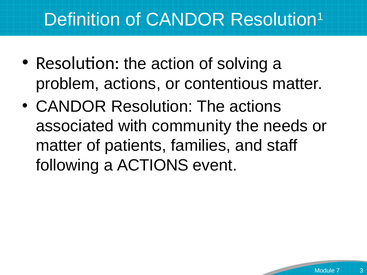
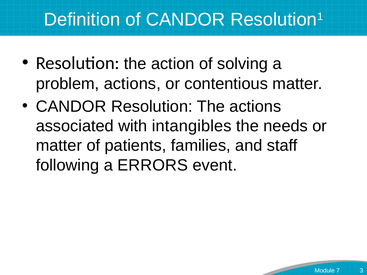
community: community -> intangibles (192, 126)
a ACTIONS: ACTIONS -> ERRORS (153, 165)
